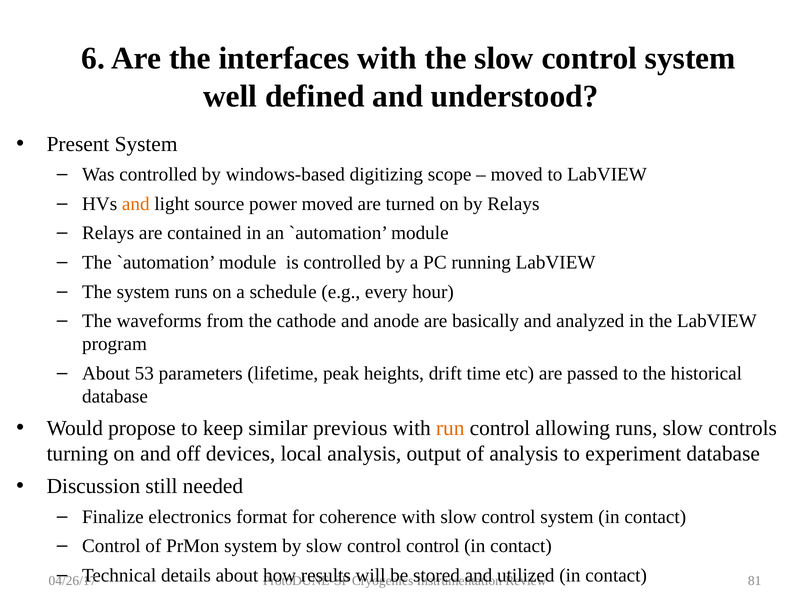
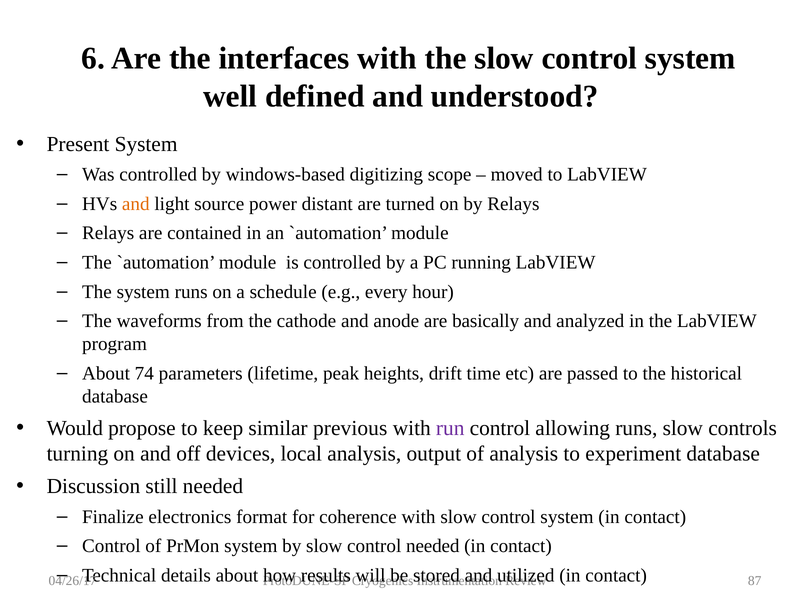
power moved: moved -> distant (327, 204)
53: 53 -> 74 (144, 373)
run colour: orange -> purple (450, 428)
control control: control -> needed (433, 546)
81: 81 -> 87 (755, 580)
